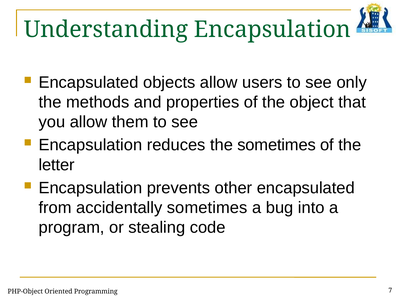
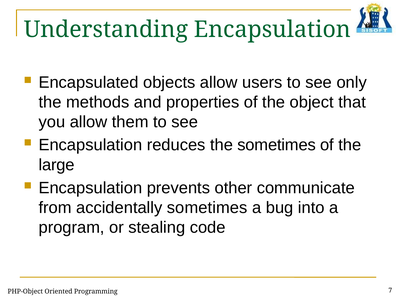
letter: letter -> large (57, 165)
other encapsulated: encapsulated -> communicate (306, 188)
